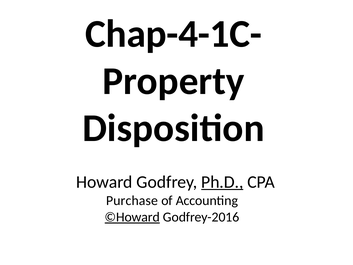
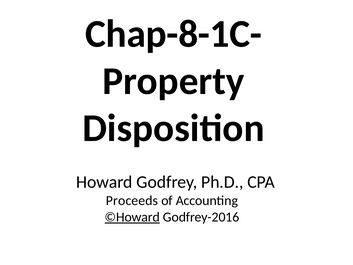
Chap-4-1C-: Chap-4-1C- -> Chap-8-1C- (174, 34)
Ph.D underline: present -> none (222, 182)
Purchase: Purchase -> Proceeds (132, 200)
